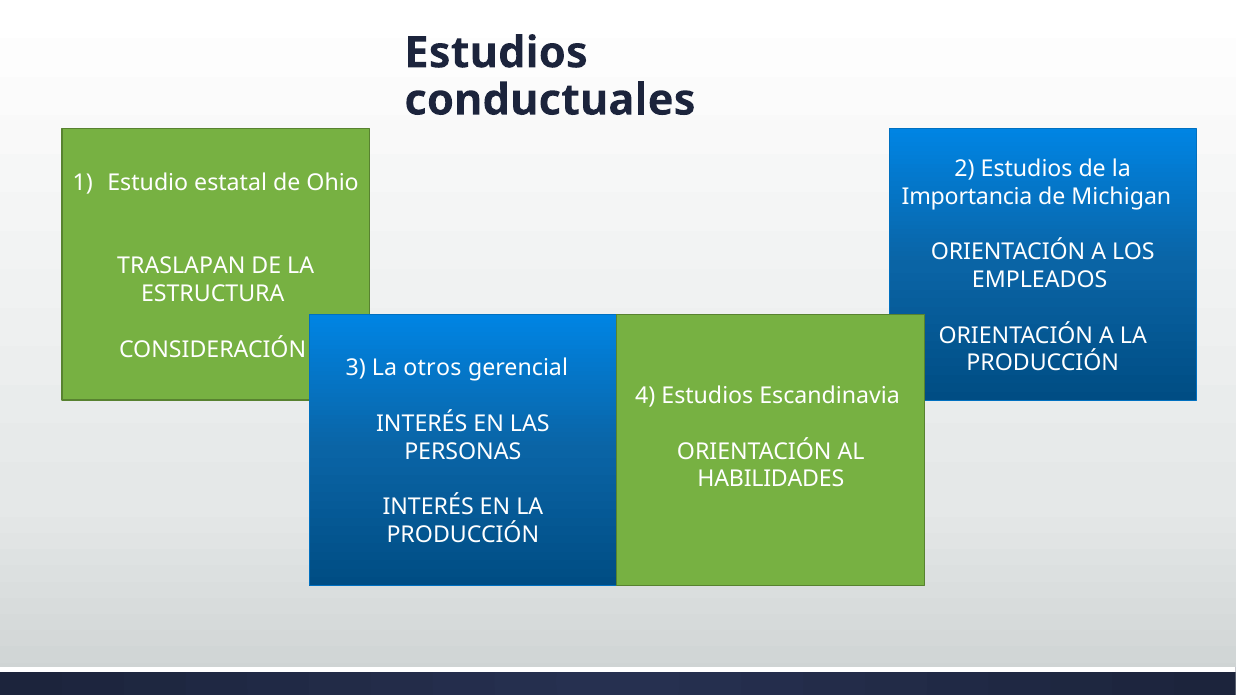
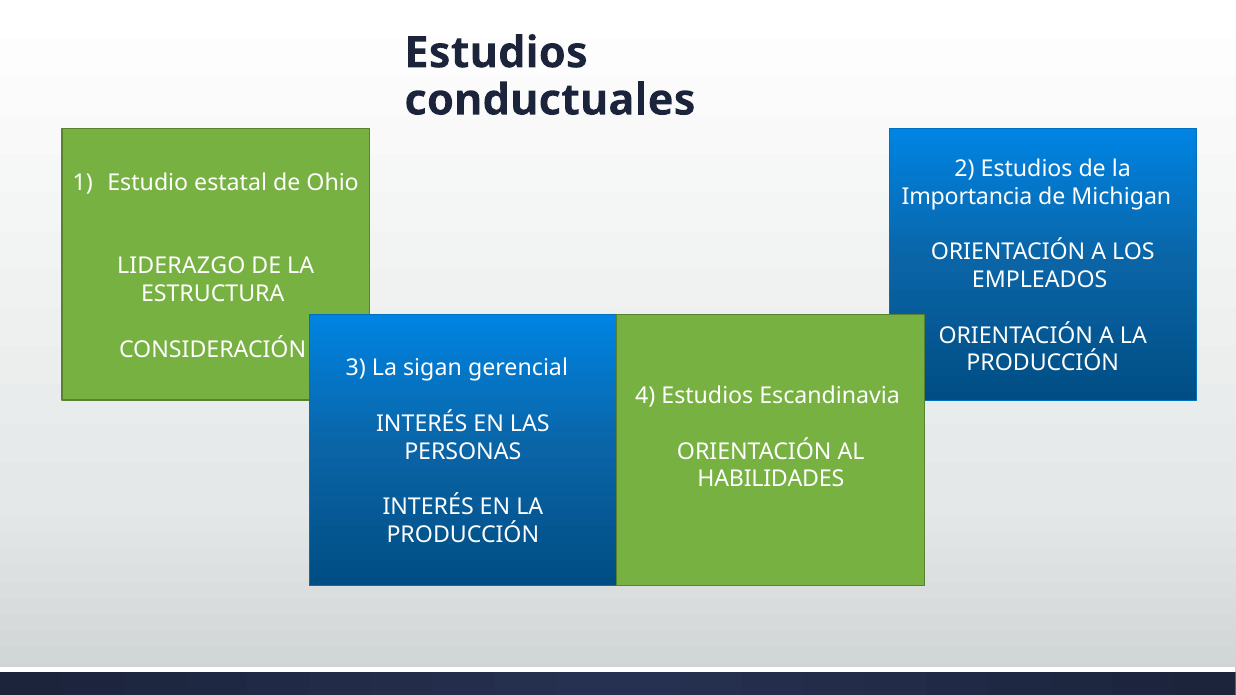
TRASLAPAN: TRASLAPAN -> LIDERAZGO (181, 266)
otros: otros -> sigan (432, 368)
